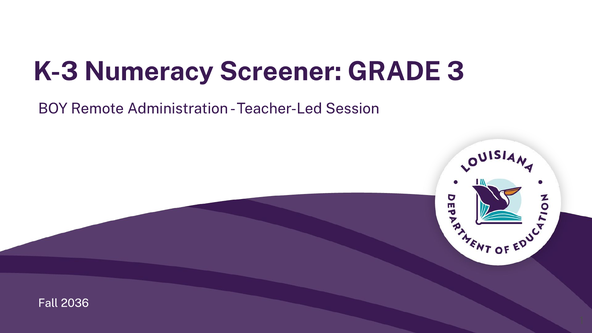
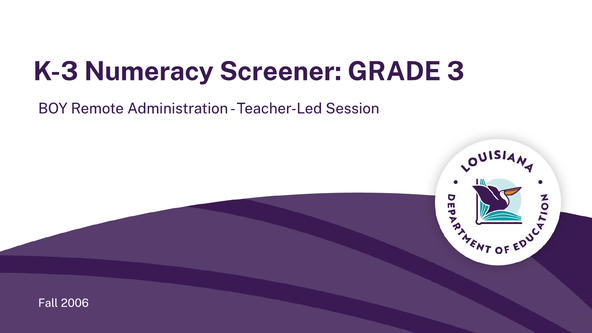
2036: 2036 -> 2006 (75, 303)
